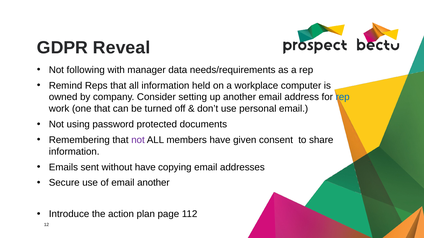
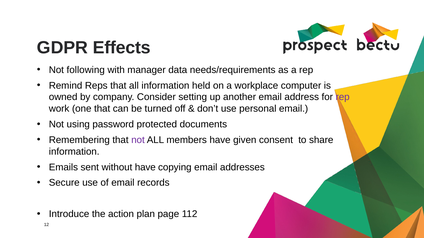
Reveal: Reveal -> Effects (122, 48)
rep colour: blue -> purple (343, 97)
email another: another -> records (153, 183)
